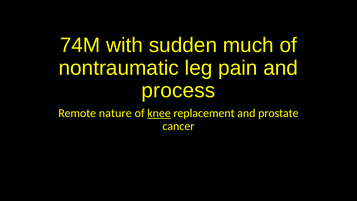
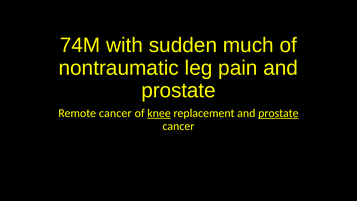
process: process -> prostate (179, 90)
Remote nature: nature -> cancer (115, 113)
prostate underline: none -> present (278, 113)
